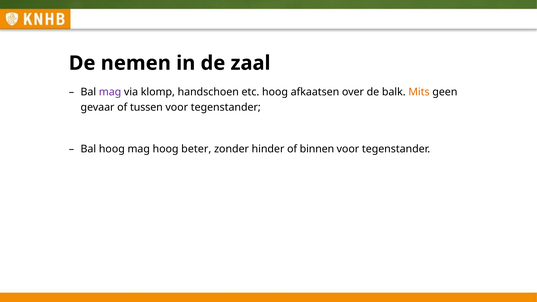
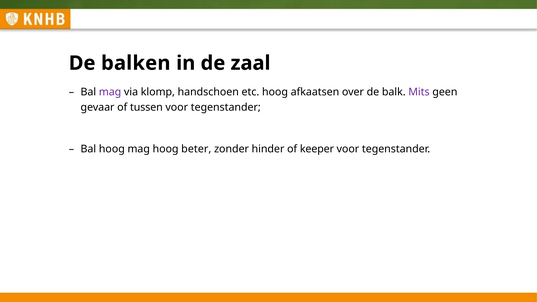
nemen: nemen -> balken (136, 63)
Mits colour: orange -> purple (419, 92)
binnen: binnen -> keeper (317, 149)
